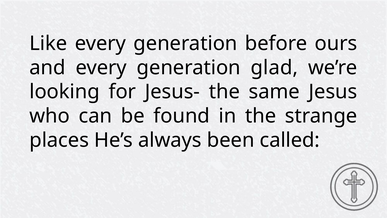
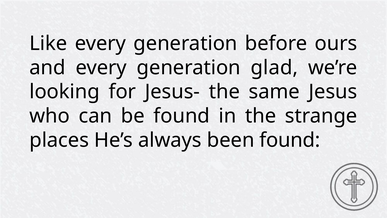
been called: called -> found (290, 140)
